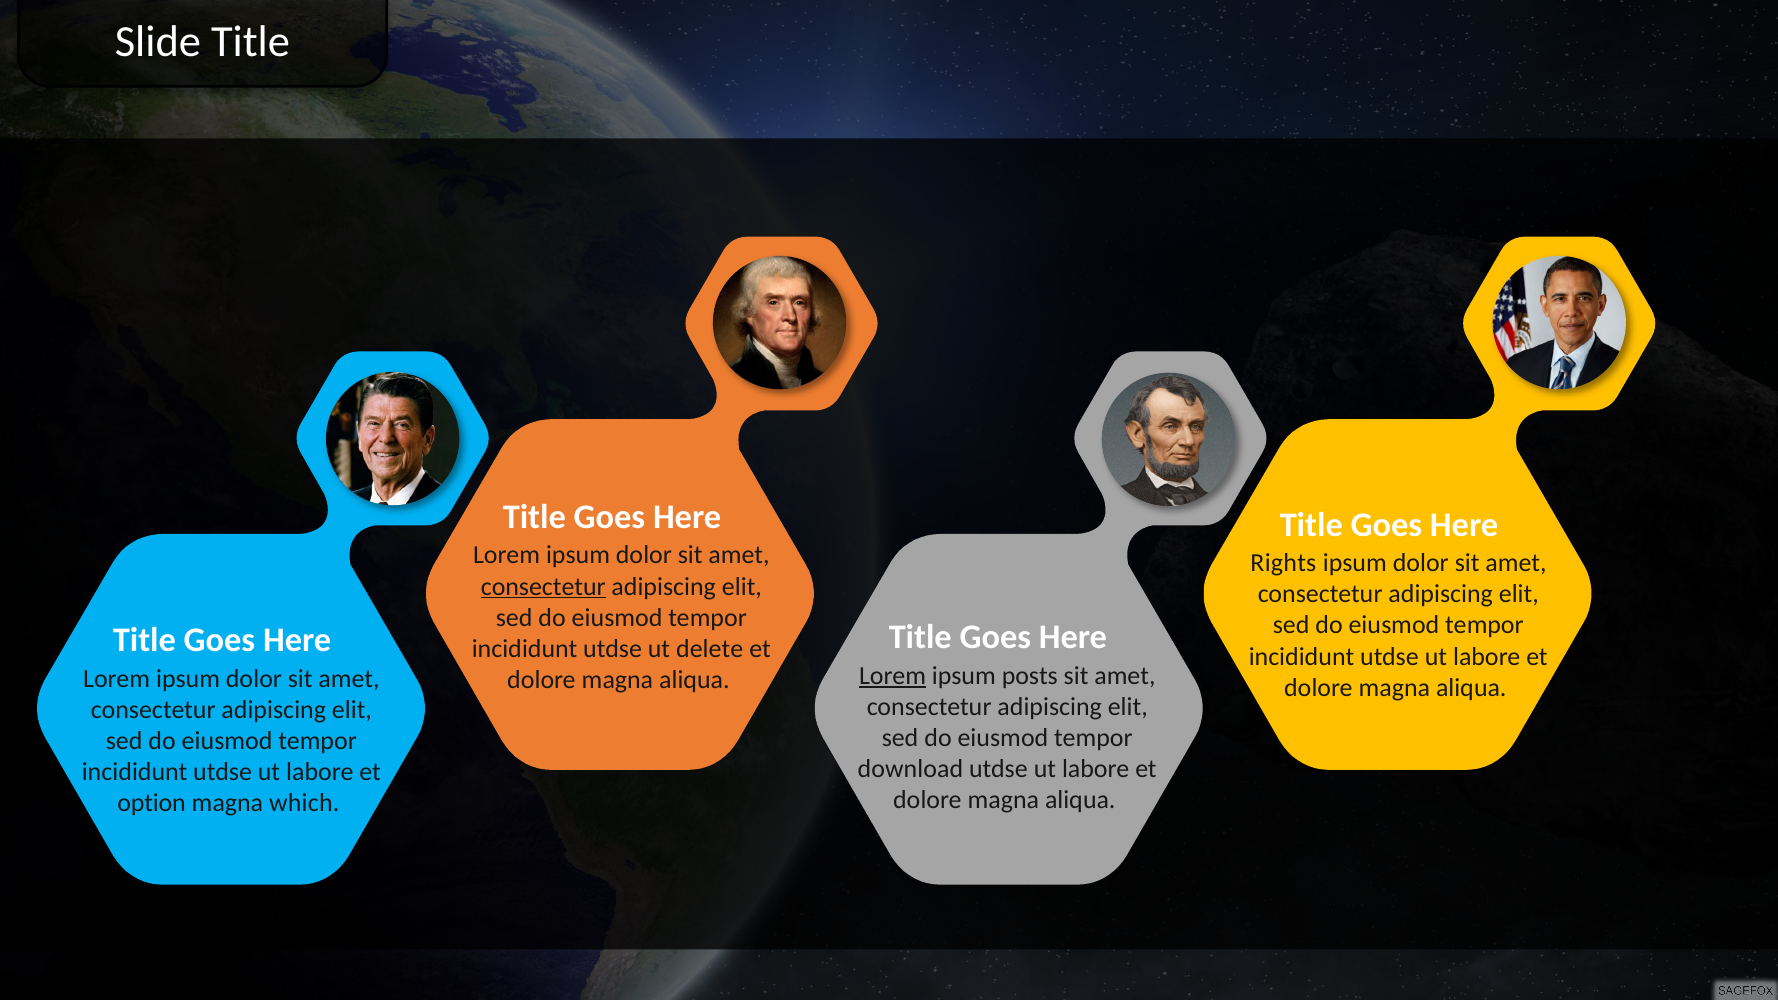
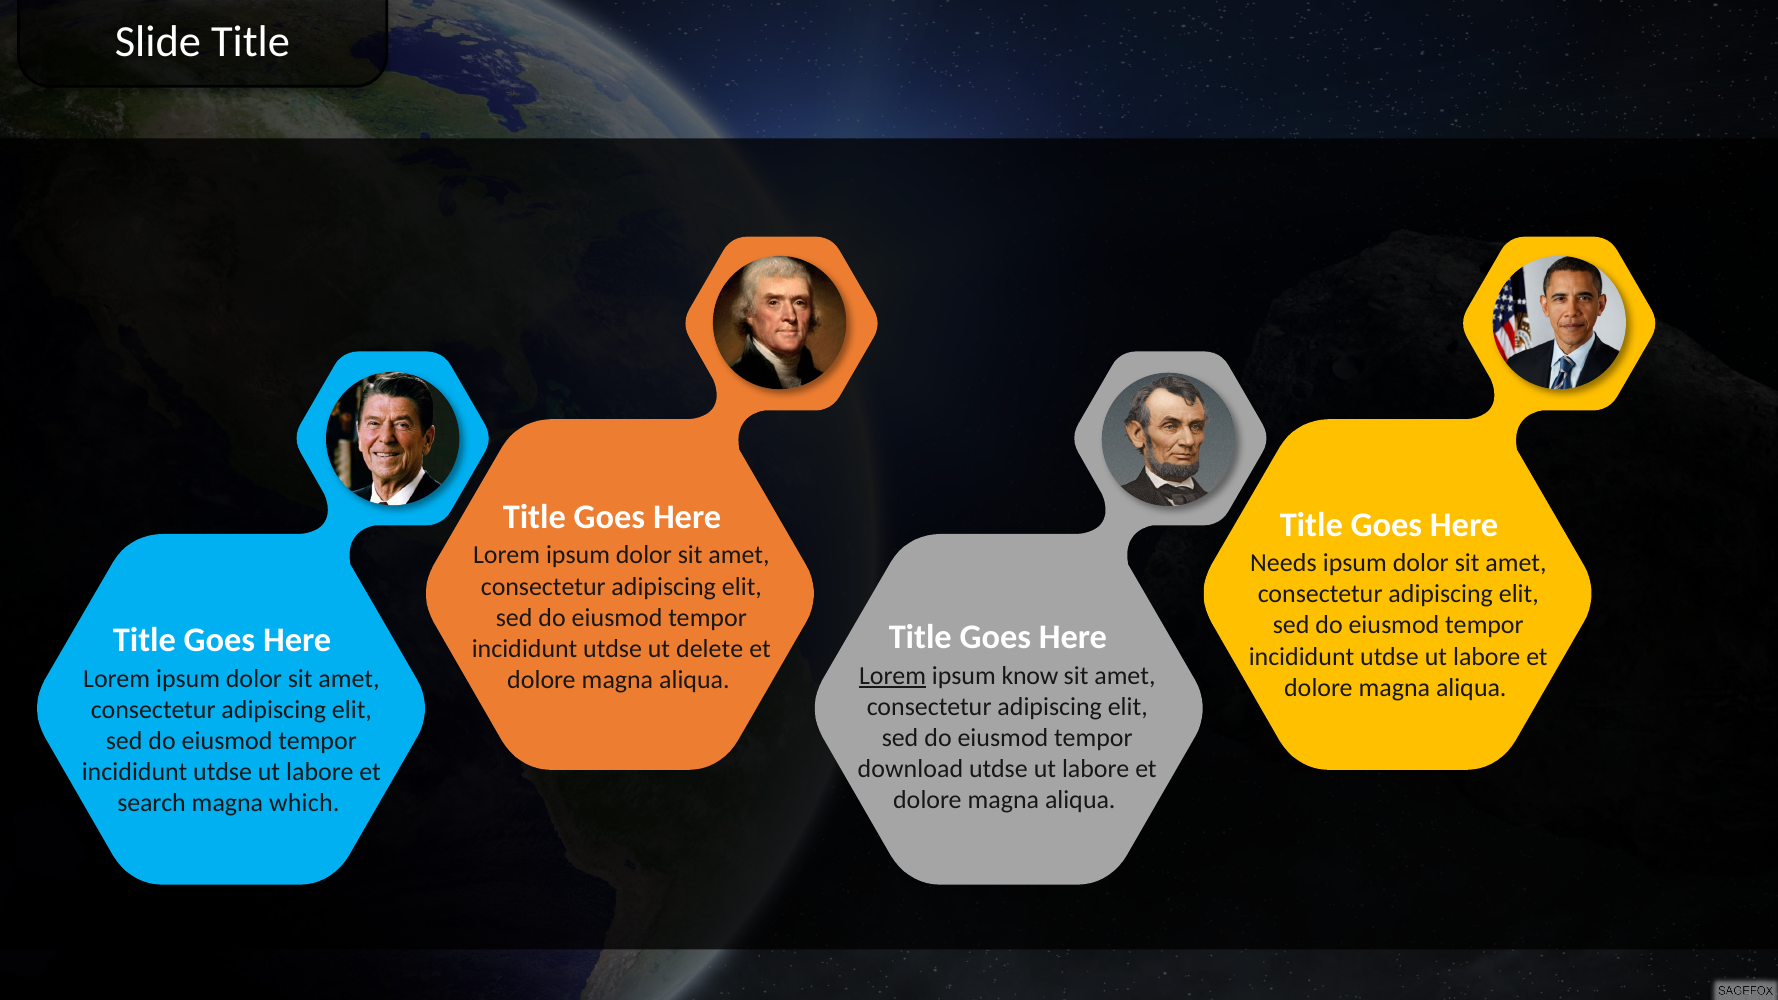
Rights: Rights -> Needs (1283, 563)
consectetur underline: present -> none (543, 587)
posts: posts -> know (1030, 676)
option: option -> search (152, 803)
